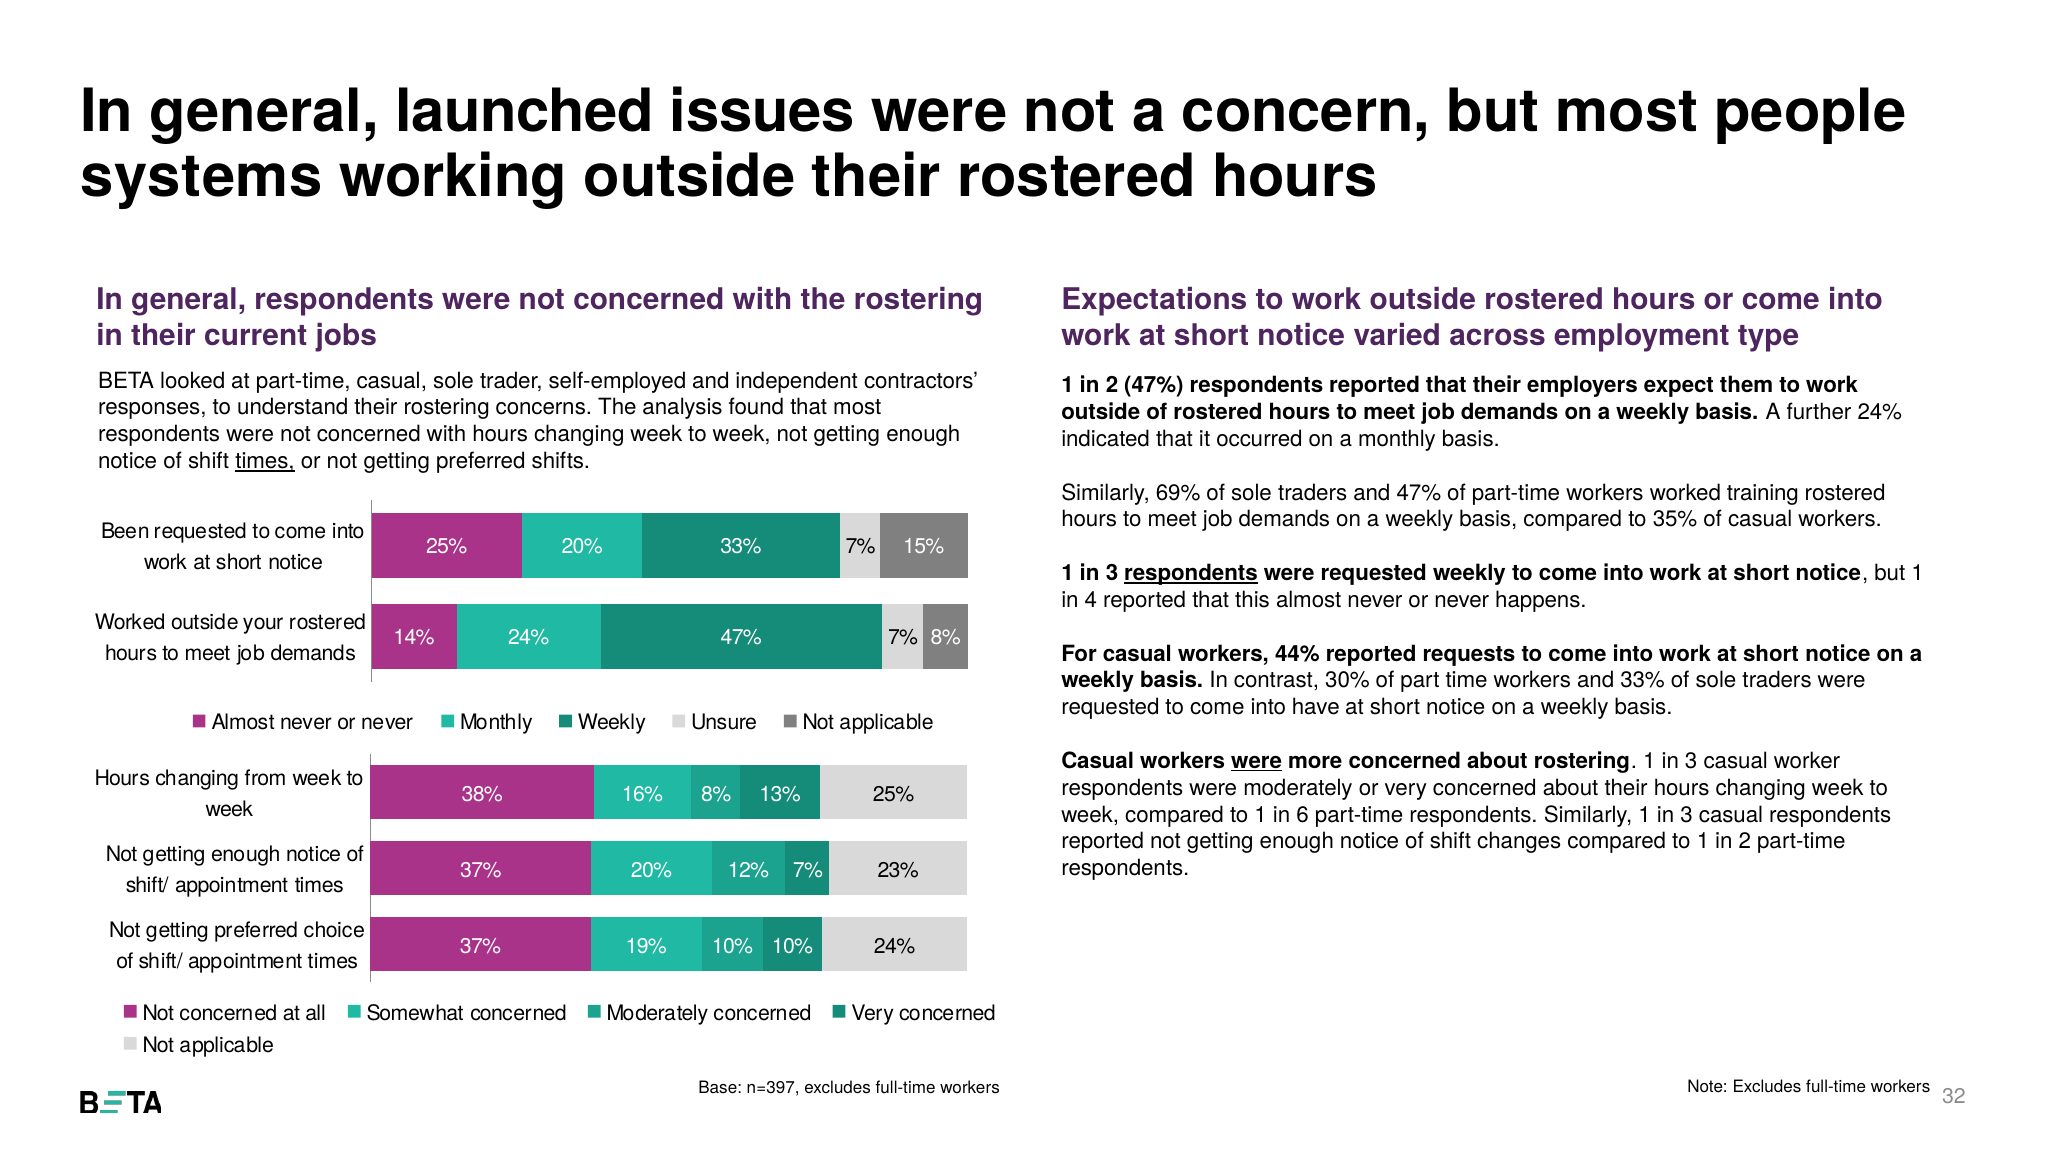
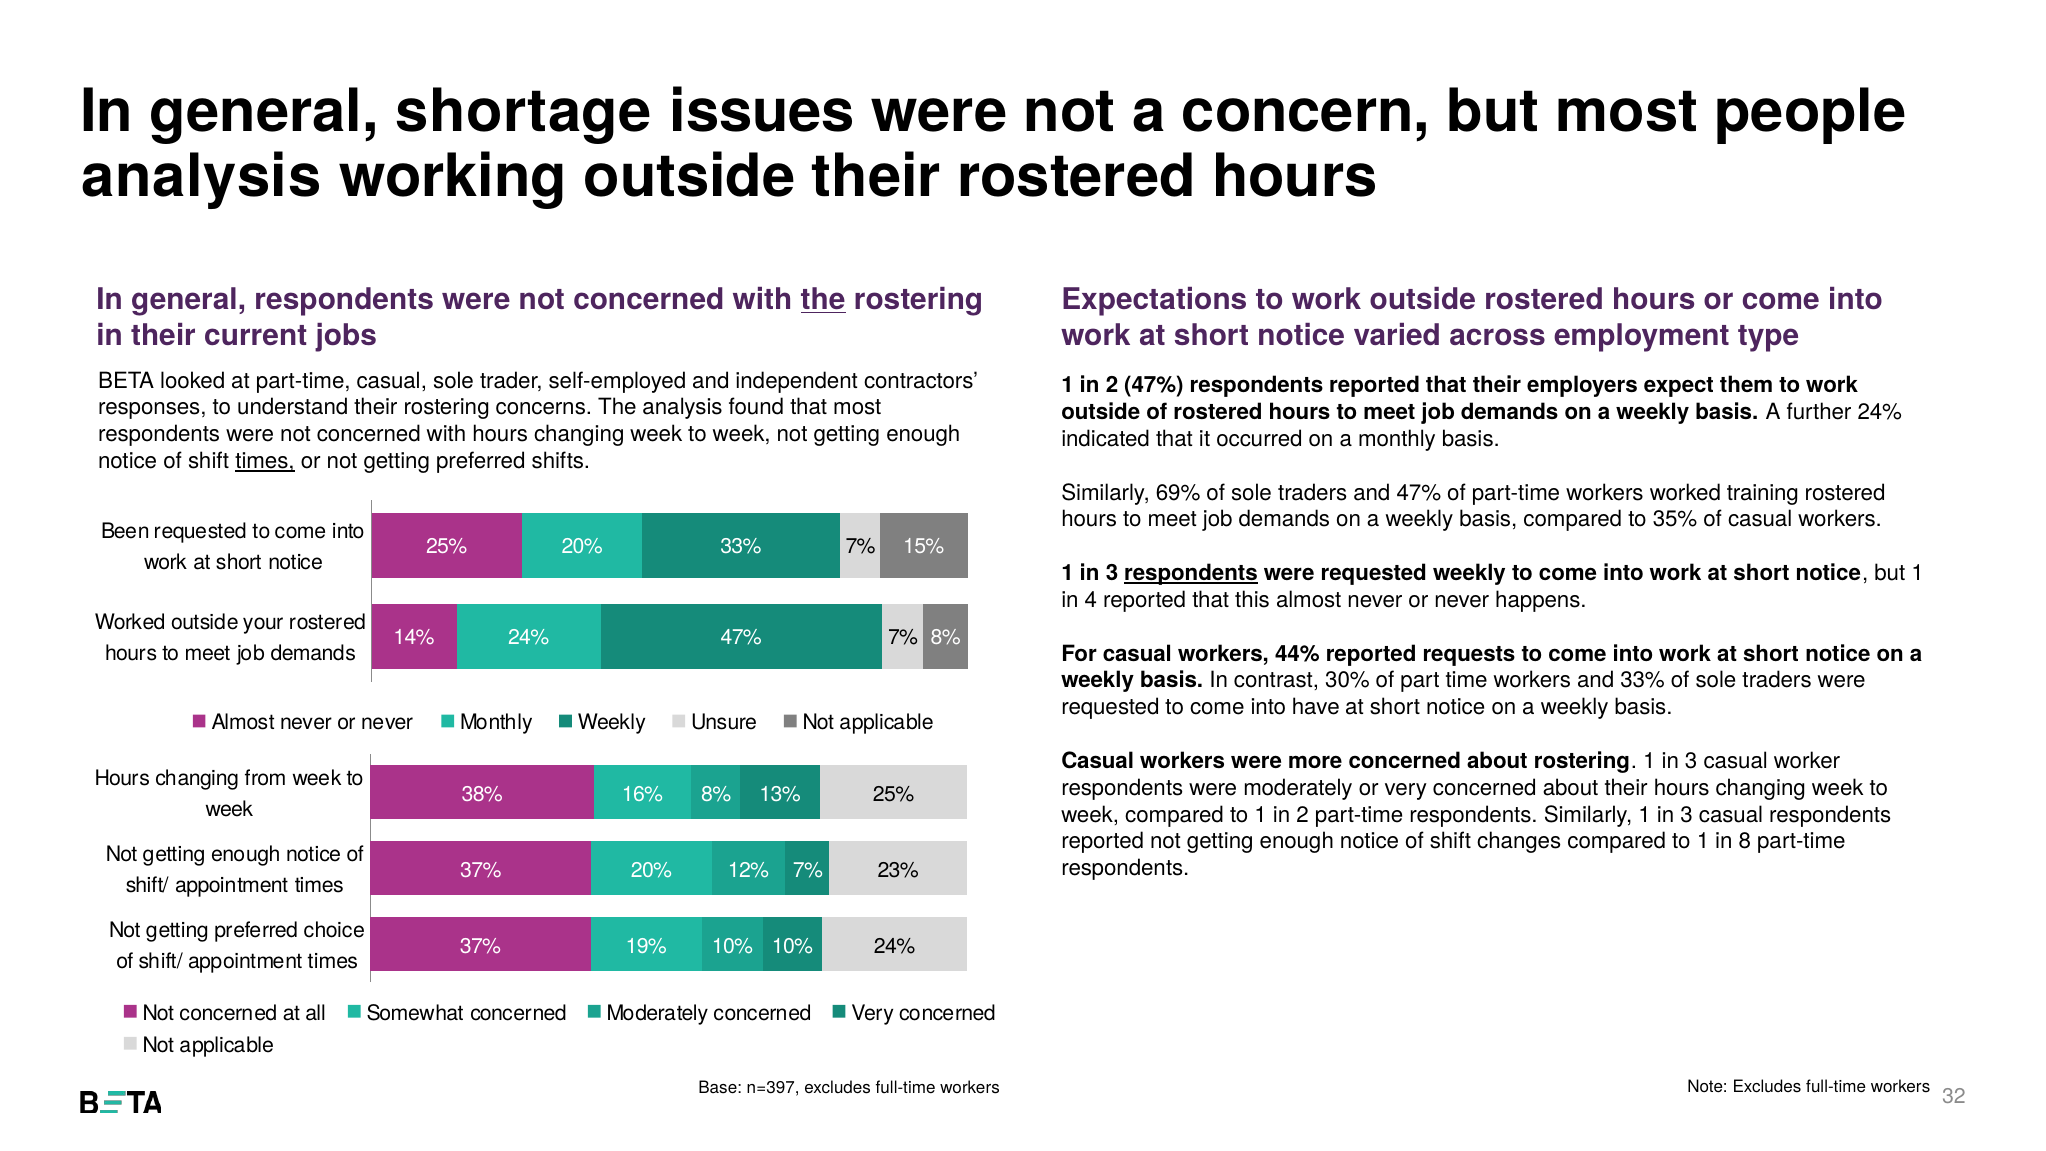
launched: launched -> shortage (524, 112)
systems: systems -> analysis (201, 176)
the underline: none -> present (823, 300)
were underline: present -> none (1257, 761)
to 1 in 6: 6 -> 2 (1303, 815)
to 1 in 2: 2 -> 8 (1745, 841)
